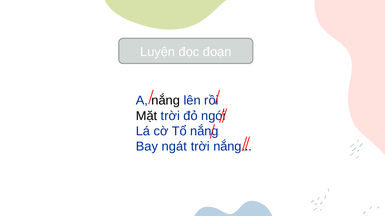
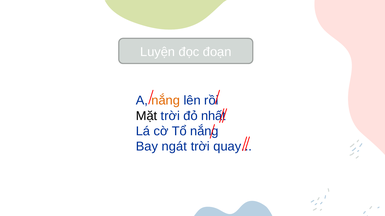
nắng colour: black -> orange (166, 101)
ngói: ngói -> nhất (213, 116)
trời nắng: nắng -> quay (233, 147)
